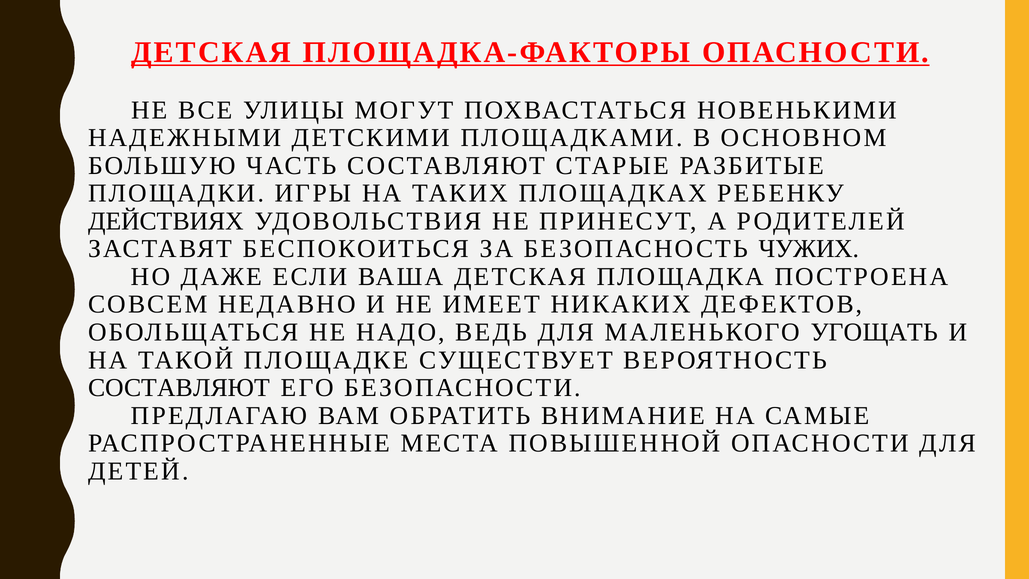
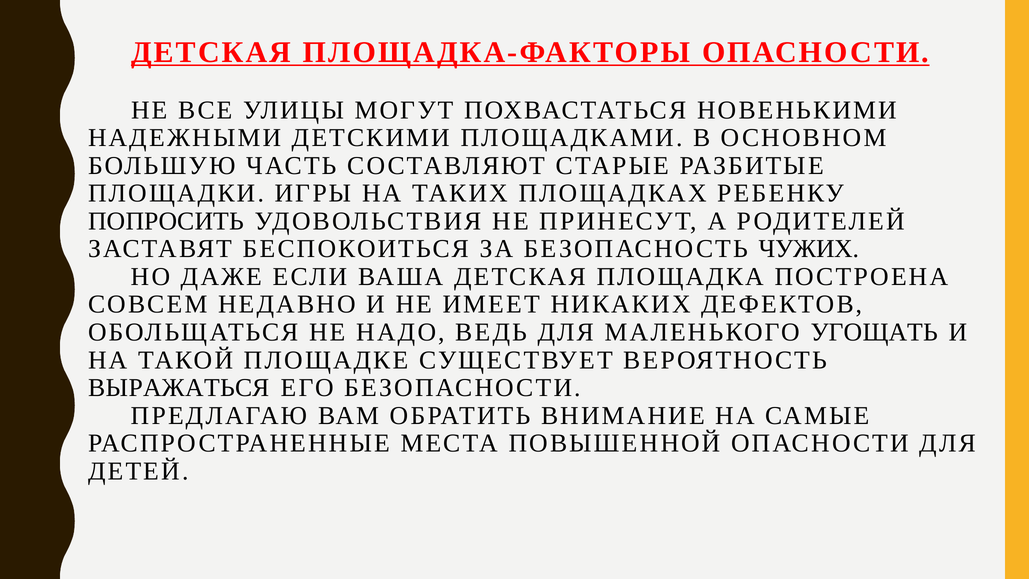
ДЕЙСТВИЯХ: ДЕЙСТВИЯХ -> ПОПРОСИТЬ (166, 221)
СОСТАВЛЯЮТ: СОСТАВЛЯЮТ -> ВЫРАЖАТЬСЯ (179, 388)
